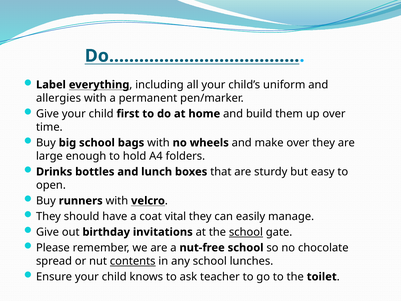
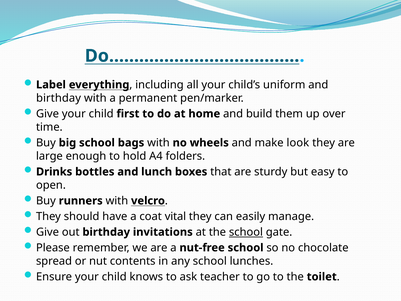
allergies: allergies -> birthday (59, 98)
make over: over -> look (298, 143)
contents underline: present -> none (133, 261)
